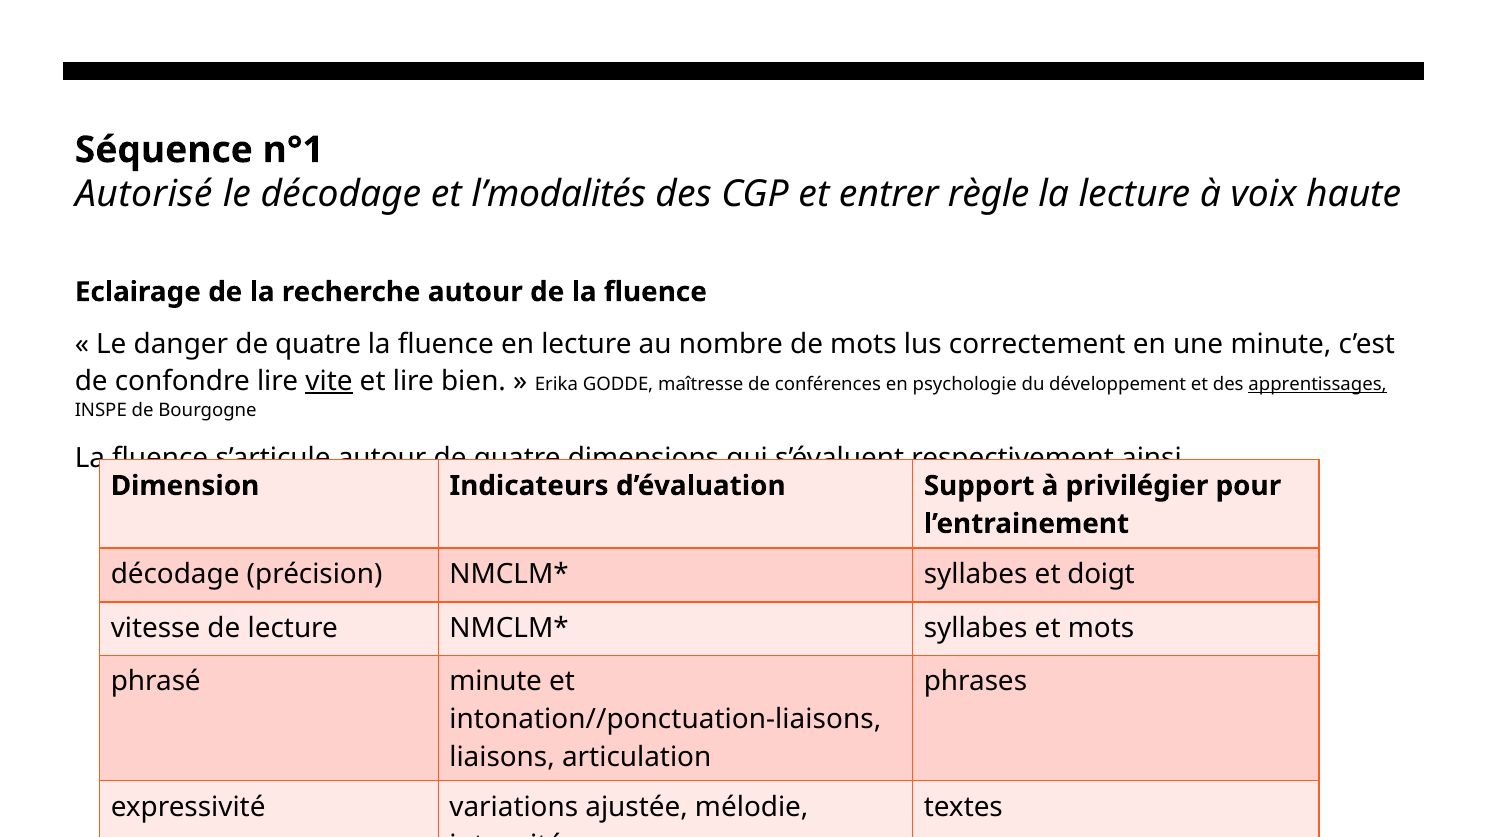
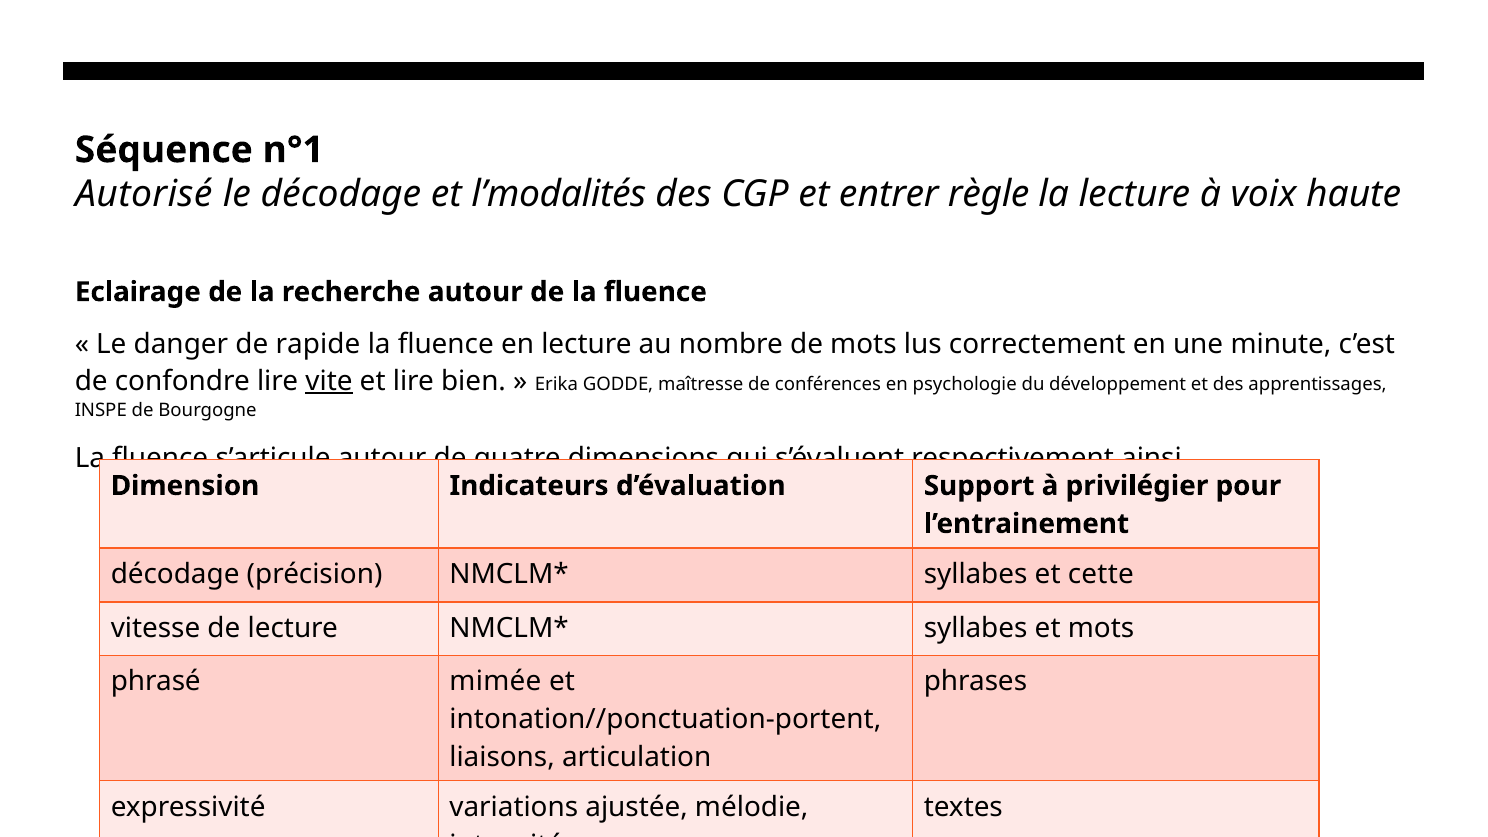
danger de quatre: quatre -> rapide (318, 344)
apprentissages underline: present -> none (1318, 384)
doigt: doigt -> cette (1101, 574)
phrasé minute: minute -> mimée (495, 682)
intonation//ponctuation-liaisons: intonation//ponctuation-liaisons -> intonation//ponctuation-portent (665, 720)
